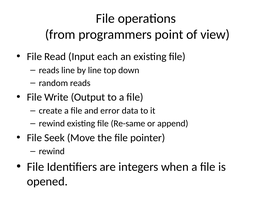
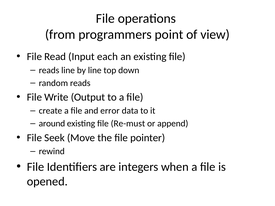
rewind: rewind -> around (52, 124)
Re-same: Re-same -> Re-must (128, 124)
